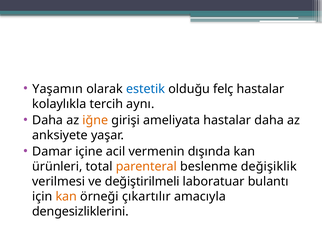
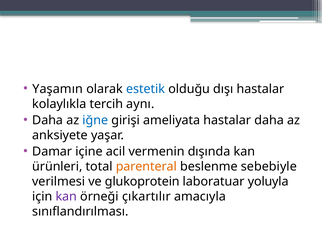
felç: felç -> dışı (223, 89)
iğne colour: orange -> blue (95, 120)
değişiklik: değişiklik -> sebebiyle (269, 167)
değiştirilmeli: değiştirilmeli -> glukoprotein (142, 182)
bulantı: bulantı -> yoluyla (268, 182)
kan colour: orange -> purple (66, 197)
dengesizliklerini: dengesizliklerini -> sınıflandırılması (80, 212)
